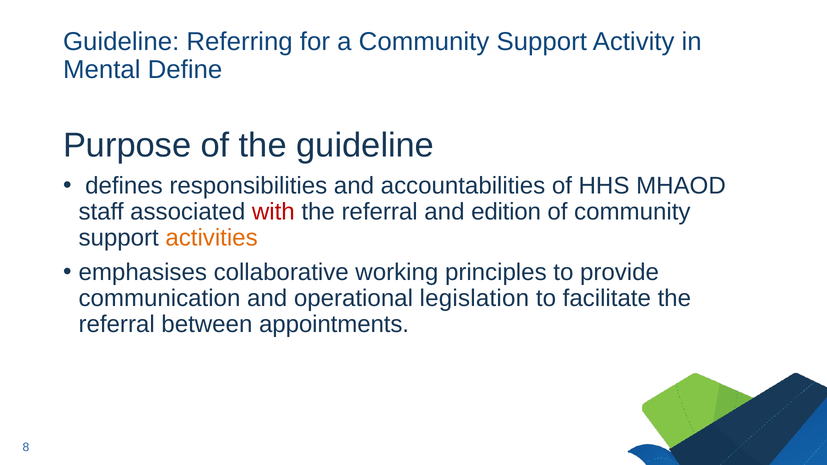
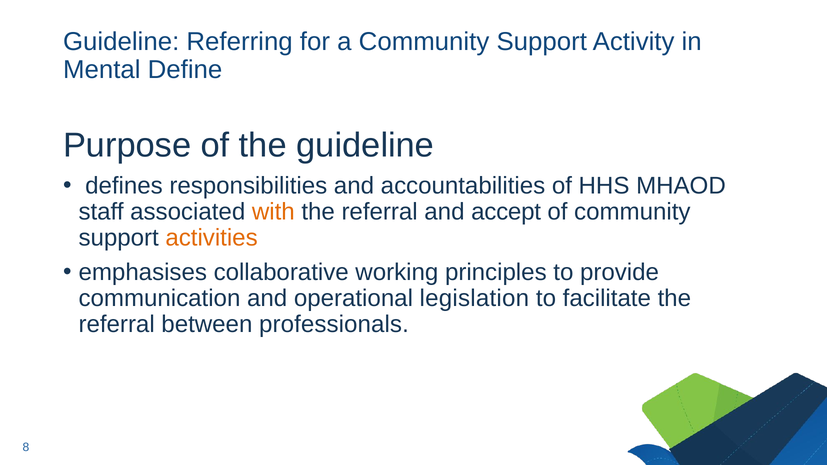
with colour: red -> orange (273, 212)
edition: edition -> accept (506, 212)
appointments: appointments -> professionals (334, 325)
